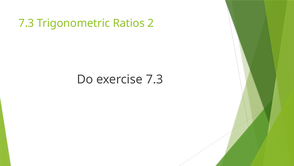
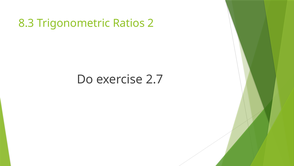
7.3: 7.3 -> 8.3 (26, 23)
exercise 7.3: 7.3 -> 2.7 (154, 79)
